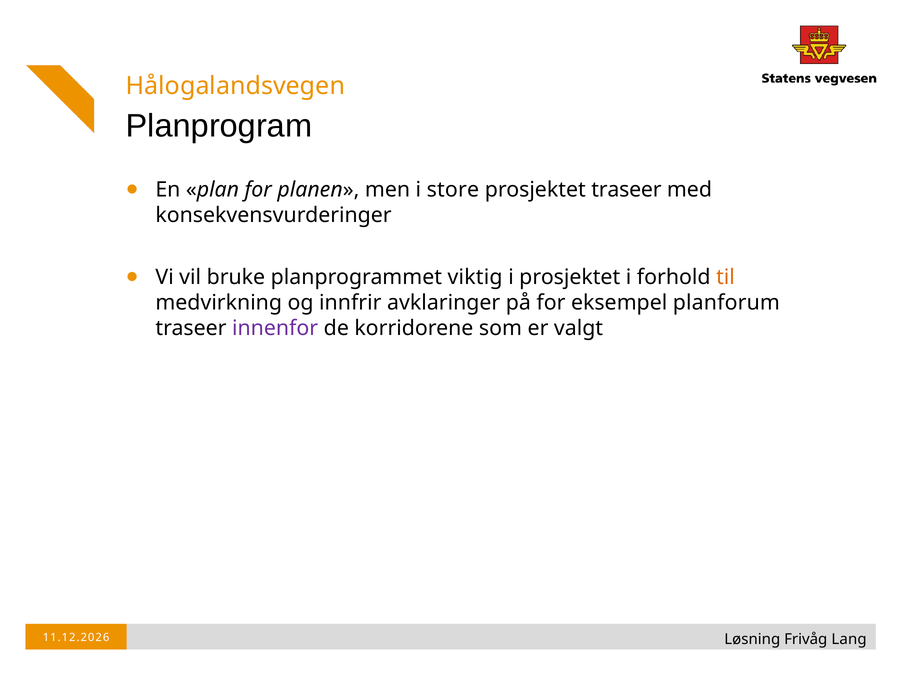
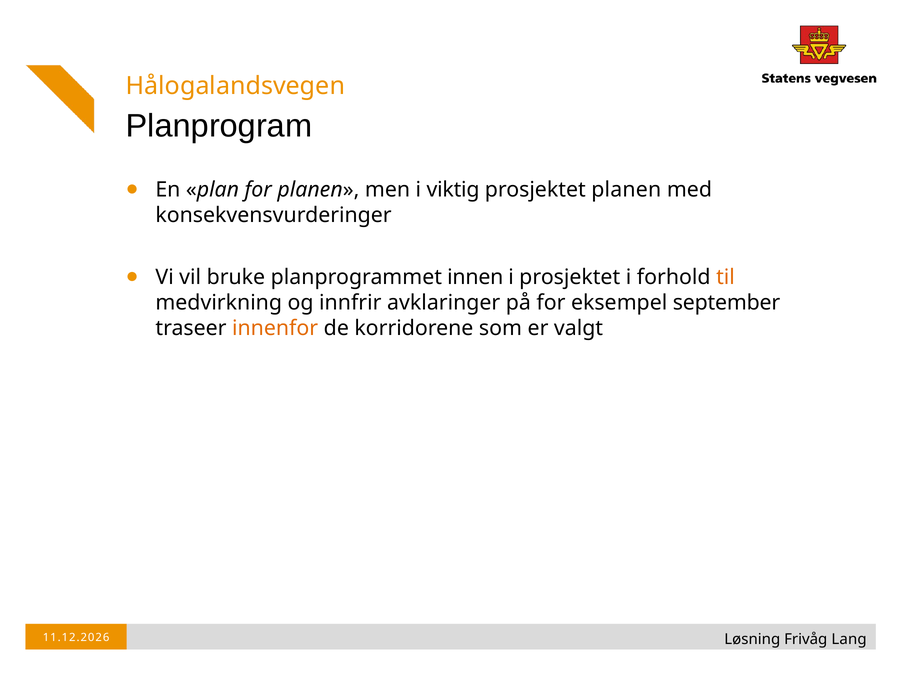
store: store -> viktig (453, 190)
prosjektet traseer: traseer -> planen (626, 190)
viktig: viktig -> innen (475, 277)
planforum: planforum -> september (727, 303)
innenfor colour: purple -> orange (275, 328)
